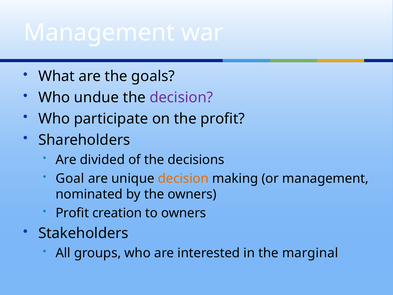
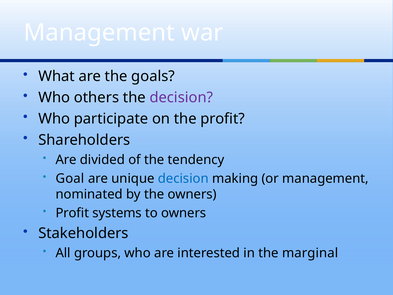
undue: undue -> others (96, 97)
decisions: decisions -> tendency (196, 160)
decision colour: orange -> blue (183, 178)
creation: creation -> systems (117, 213)
